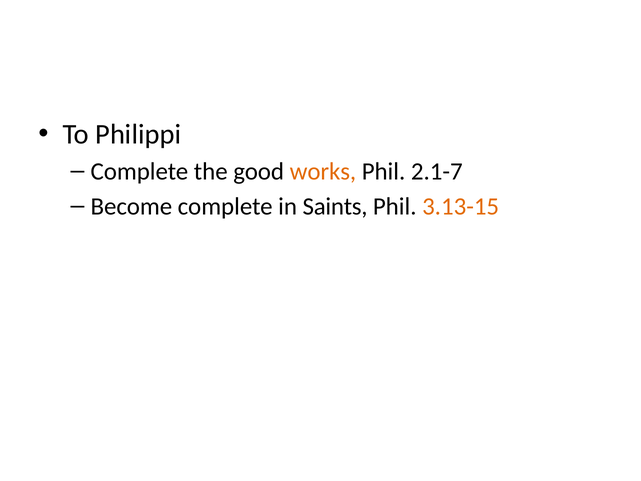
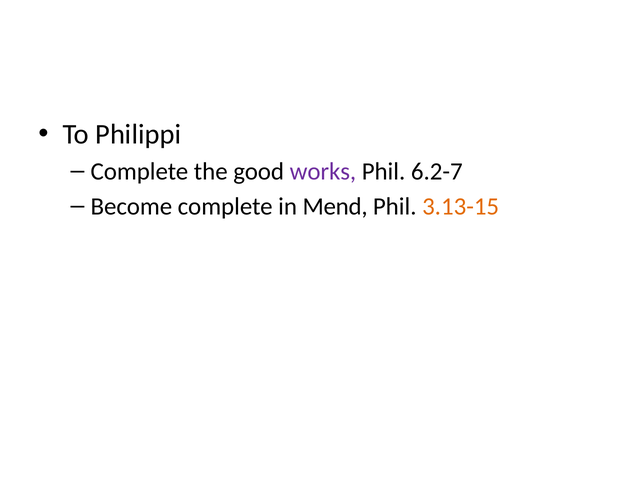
works colour: orange -> purple (323, 171)
2.1-7: 2.1-7 -> 6.2-7 (437, 171)
Saints: Saints -> Mend (335, 206)
